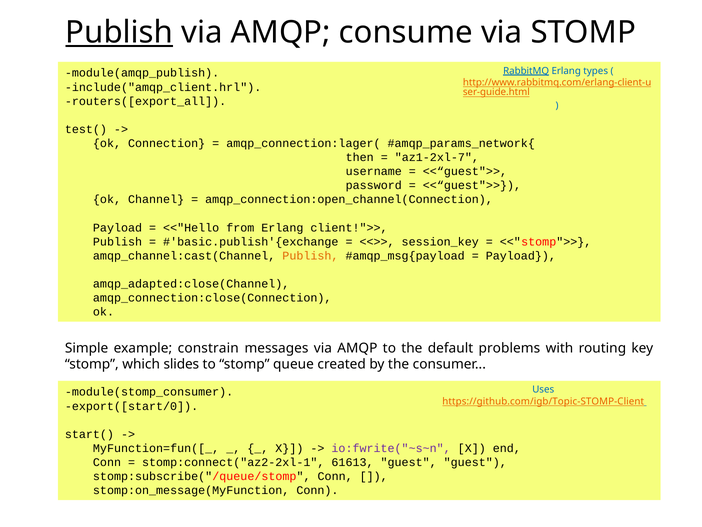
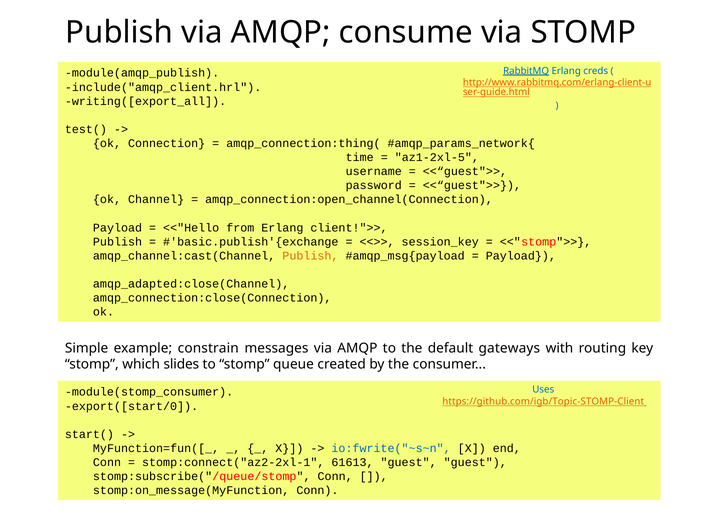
Publish underline: present -> none (119, 33)
types: types -> creds (596, 71)
routers([export_all: routers([export_all -> writing([export_all (146, 101)
amqp_connection:lager(: amqp_connection:lager( -> amqp_connection:thing( (303, 143)
then: then -> time (360, 157)
az1-2xl-7: az1-2xl-7 -> az1-2xl-5 (437, 157)
problems: problems -> gateways (509, 348)
io:fwrite("~s~n colour: purple -> blue (391, 448)
